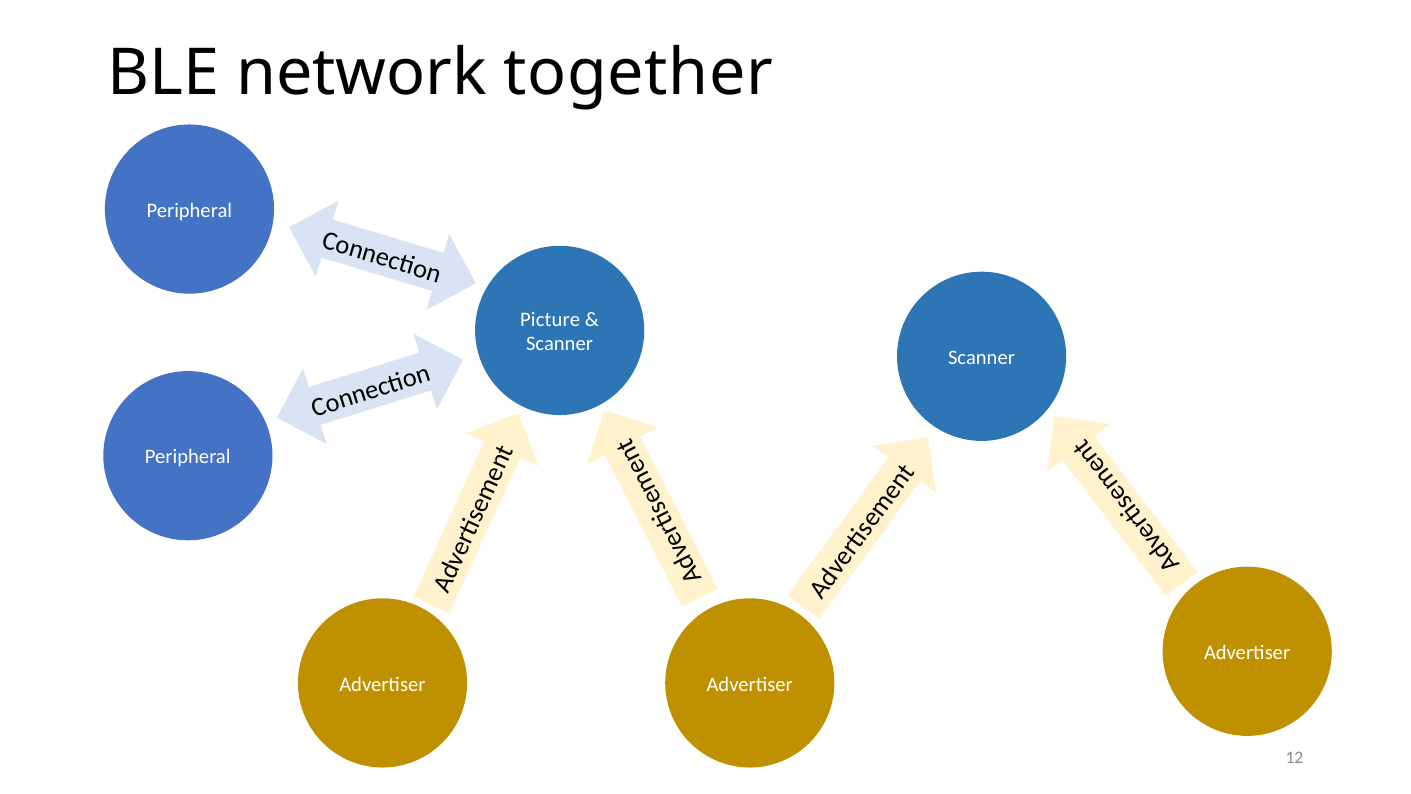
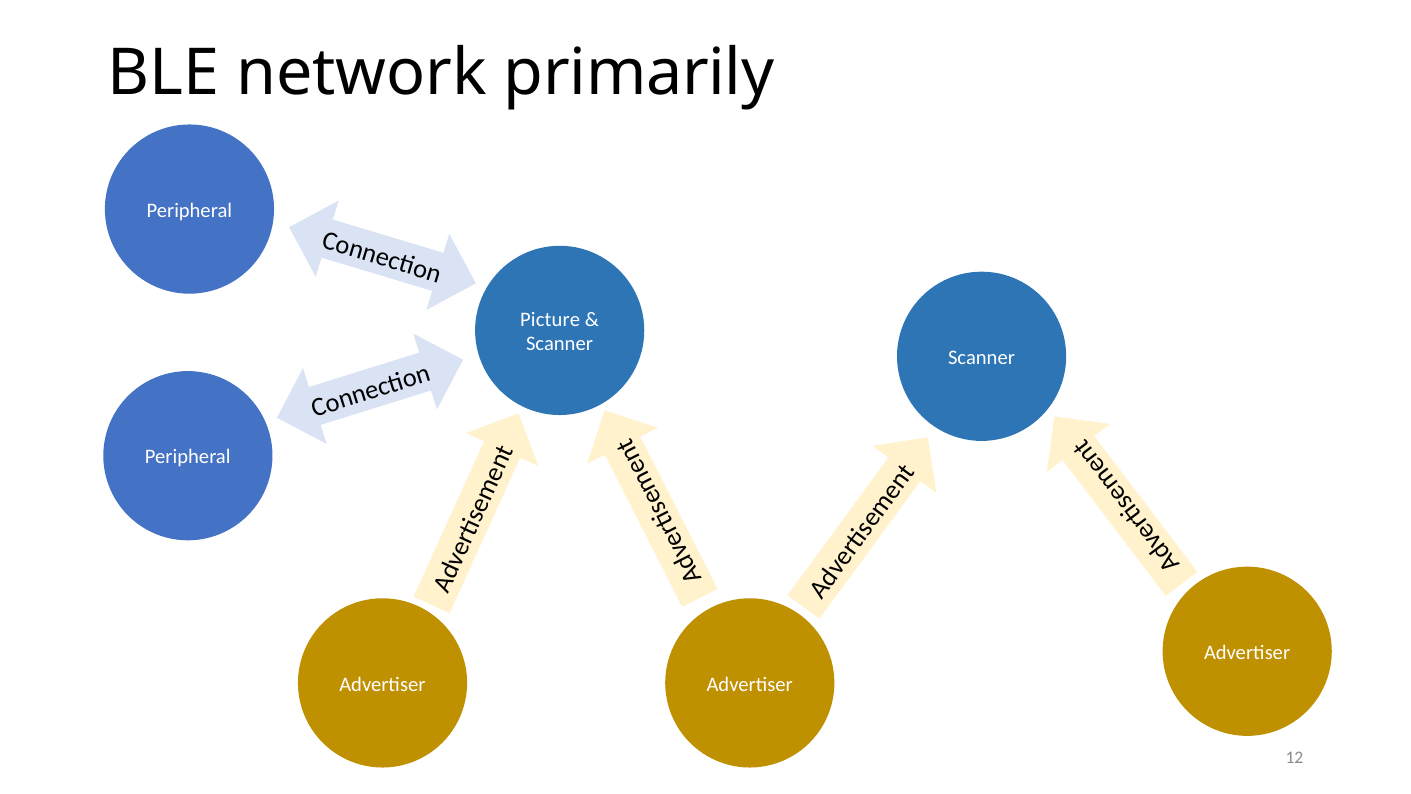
together: together -> primarily (639, 73)
